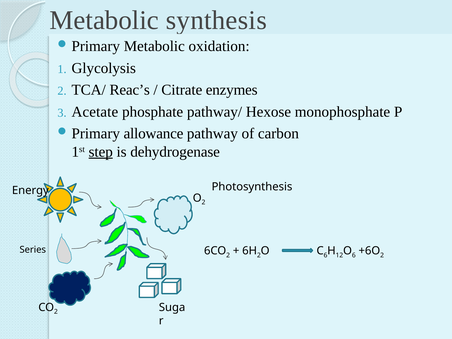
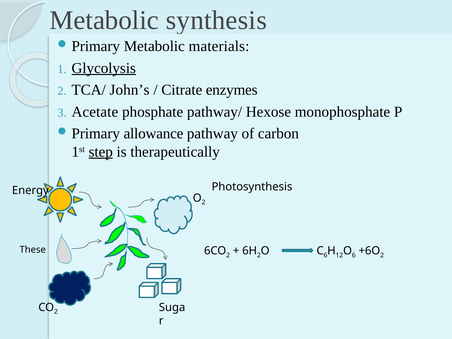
oxidation: oxidation -> materials (219, 46)
Glycolysis underline: none -> present (104, 68)
Reac’s: Reac’s -> John’s (130, 90)
dehydrogenase: dehydrogenase -> therapeutically (175, 152)
Series: Series -> These (33, 250)
